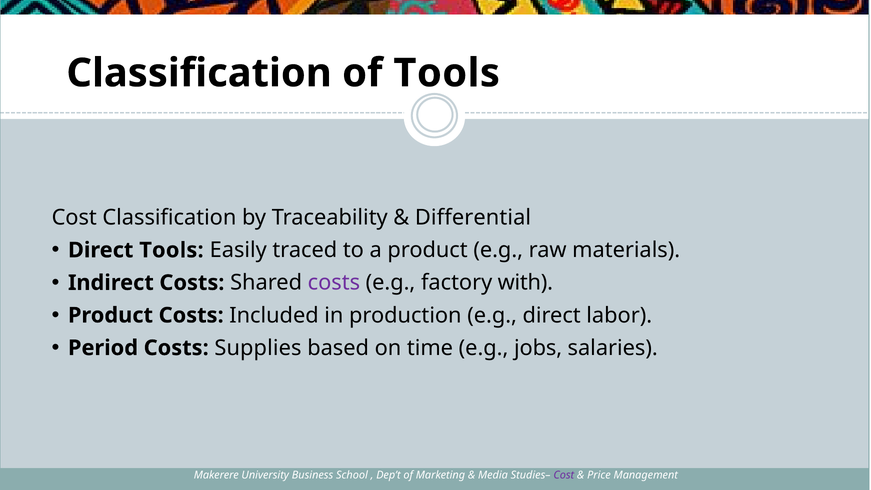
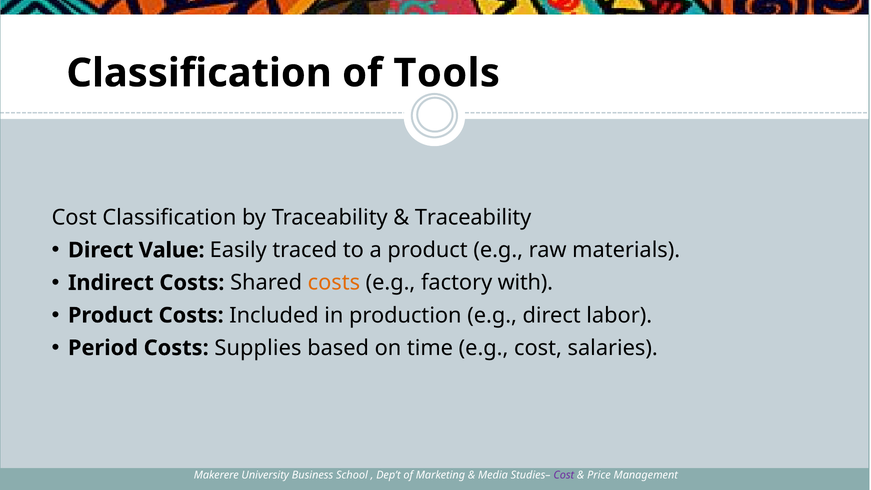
Differential: Differential -> Traceability (473, 218)
Direct Tools: Tools -> Value (172, 250)
costs colour: purple -> orange (334, 283)
e.g jobs: jobs -> cost (538, 348)
